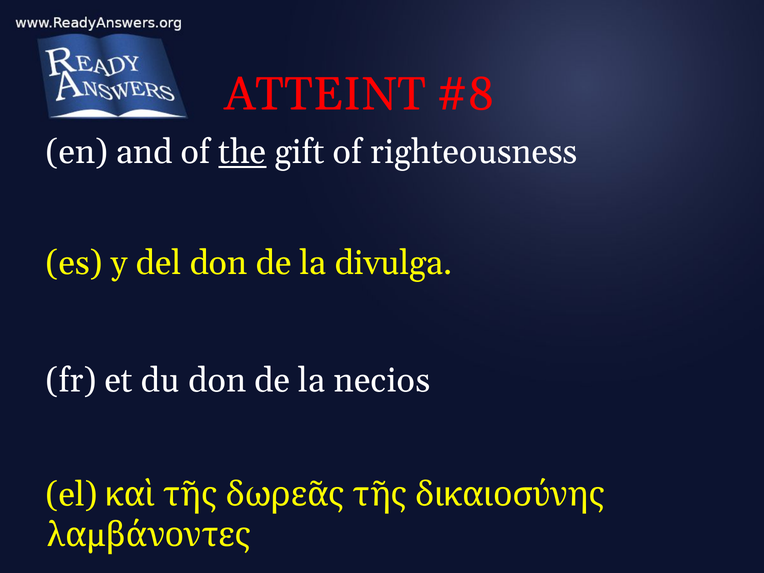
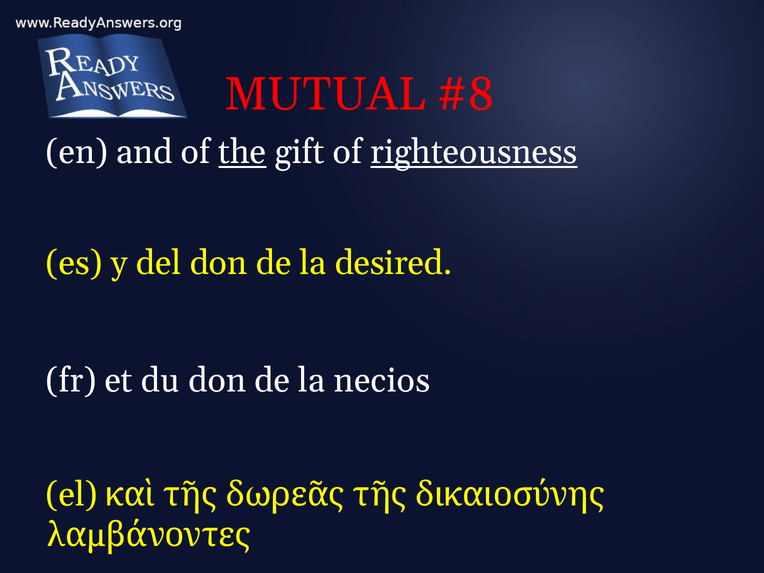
ATTEINT: ATTEINT -> MUTUAL (325, 94)
righteousness underline: none -> present (474, 152)
divulga: divulga -> desired (393, 263)
